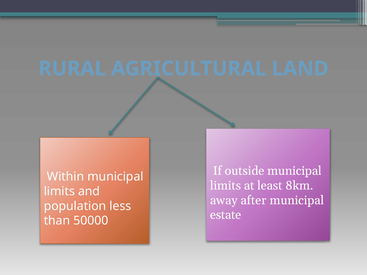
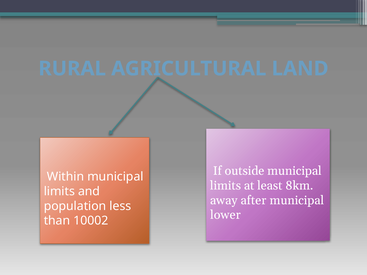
estate: estate -> lower (225, 215)
50000: 50000 -> 10002 (91, 221)
